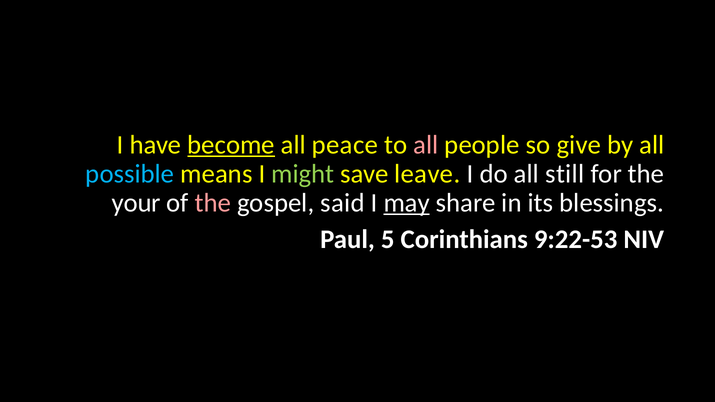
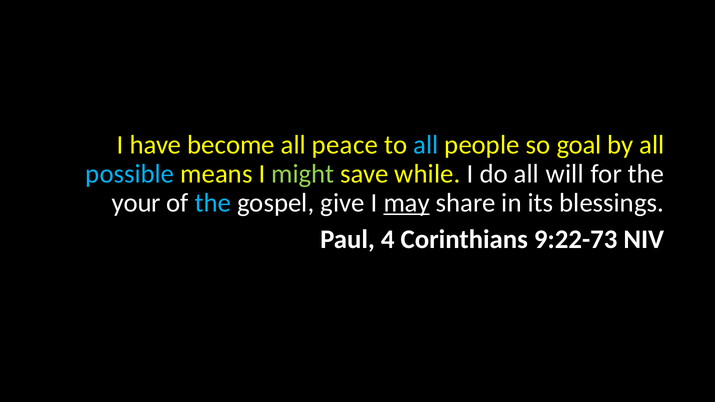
become underline: present -> none (231, 145)
all colour: pink -> light blue (426, 145)
give: give -> goal (579, 145)
leave: leave -> while (427, 174)
still: still -> will (565, 174)
the colour: pink -> light blue (213, 203)
said: said -> give (343, 203)
5: 5 -> 4 (388, 239)
9:22-53: 9:22-53 -> 9:22-73 (576, 239)
